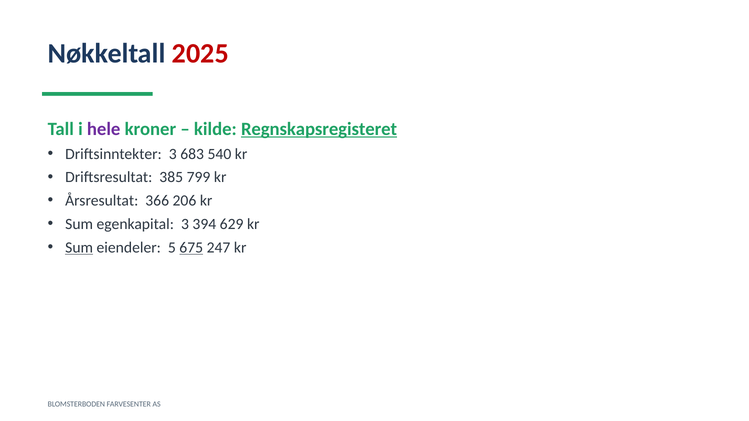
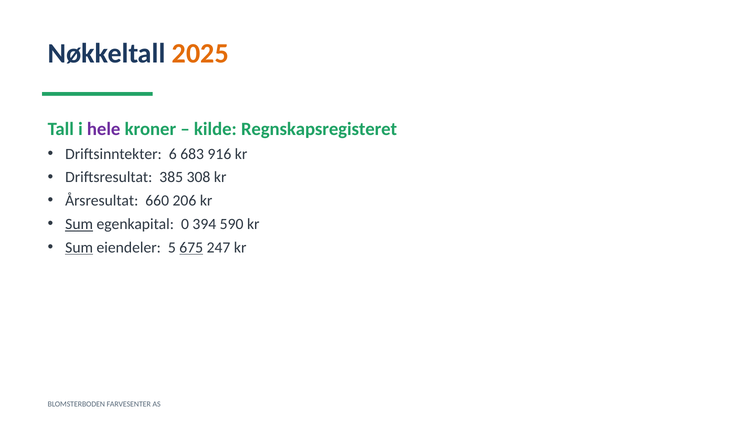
2025 colour: red -> orange (200, 53)
Regnskapsregisteret underline: present -> none (319, 129)
Driftsinntekter 3: 3 -> 6 (173, 154)
540: 540 -> 916 (219, 154)
799: 799 -> 308 (199, 177)
366: 366 -> 660 (157, 201)
Sum underline: none -> present (79, 224)
egenkapital 3: 3 -> 0 (185, 224)
629: 629 -> 590 (232, 224)
